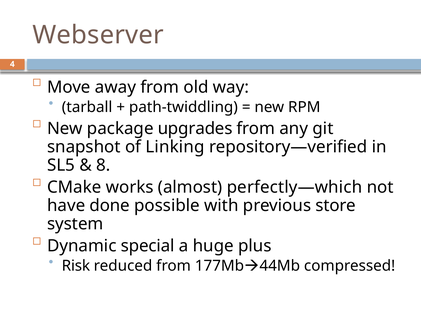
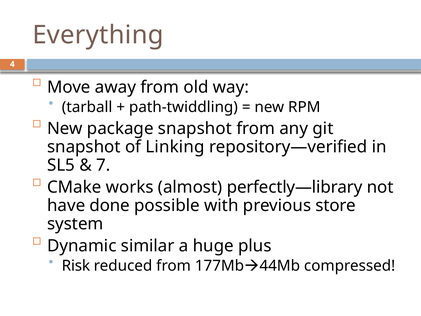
Webserver: Webserver -> Everything (98, 35)
package upgrades: upgrades -> snapshot (195, 128)
8: 8 -> 7 (103, 165)
perfectly—which: perfectly—which -> perfectly—library (295, 187)
special: special -> similar (148, 246)
